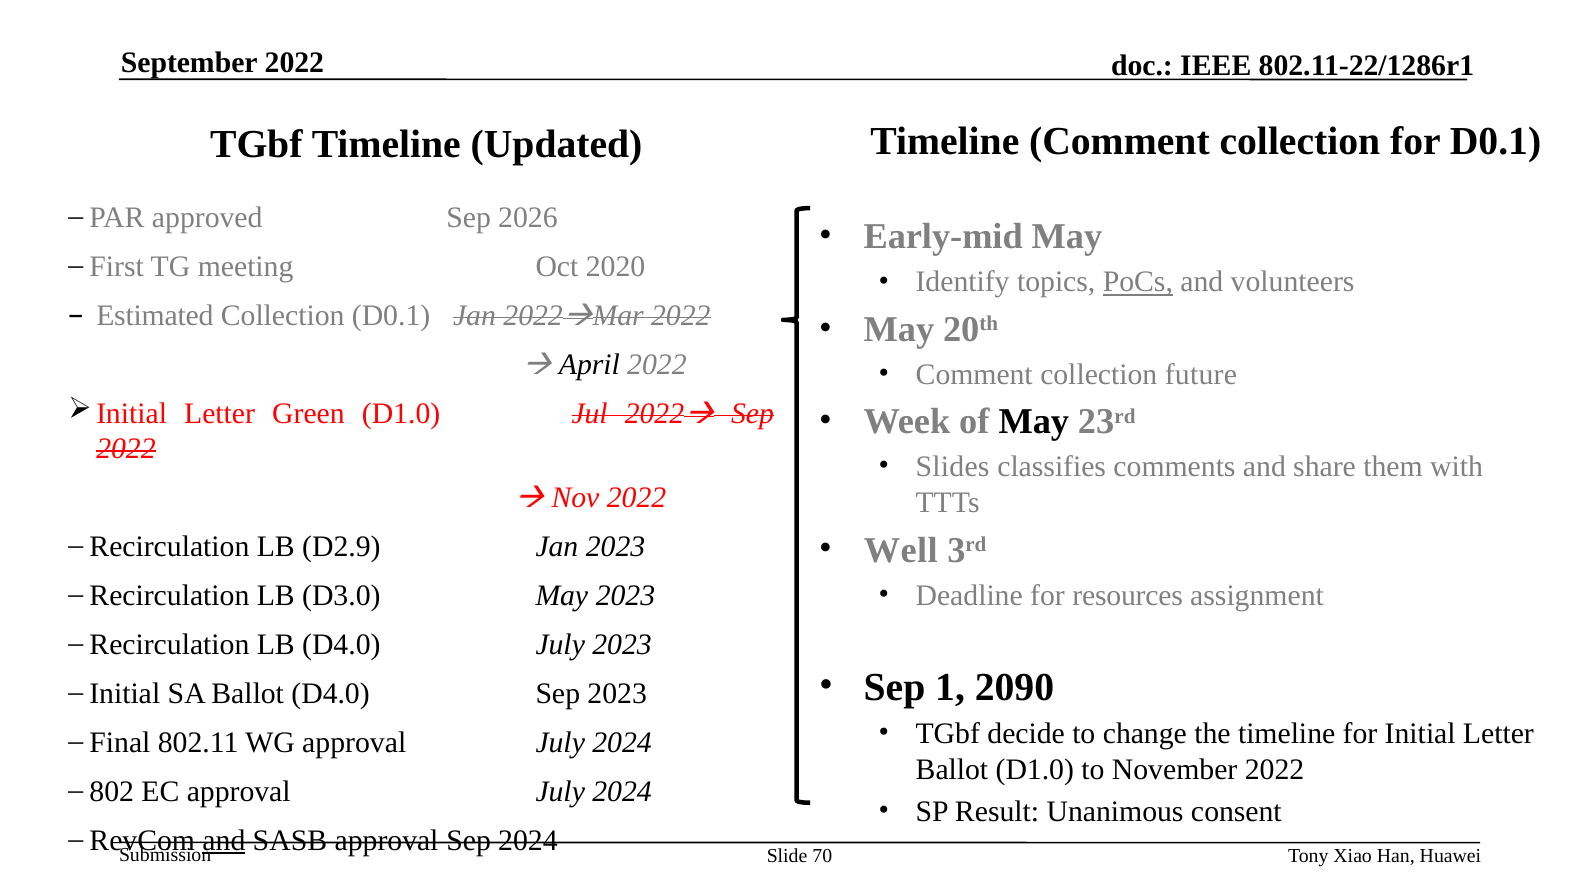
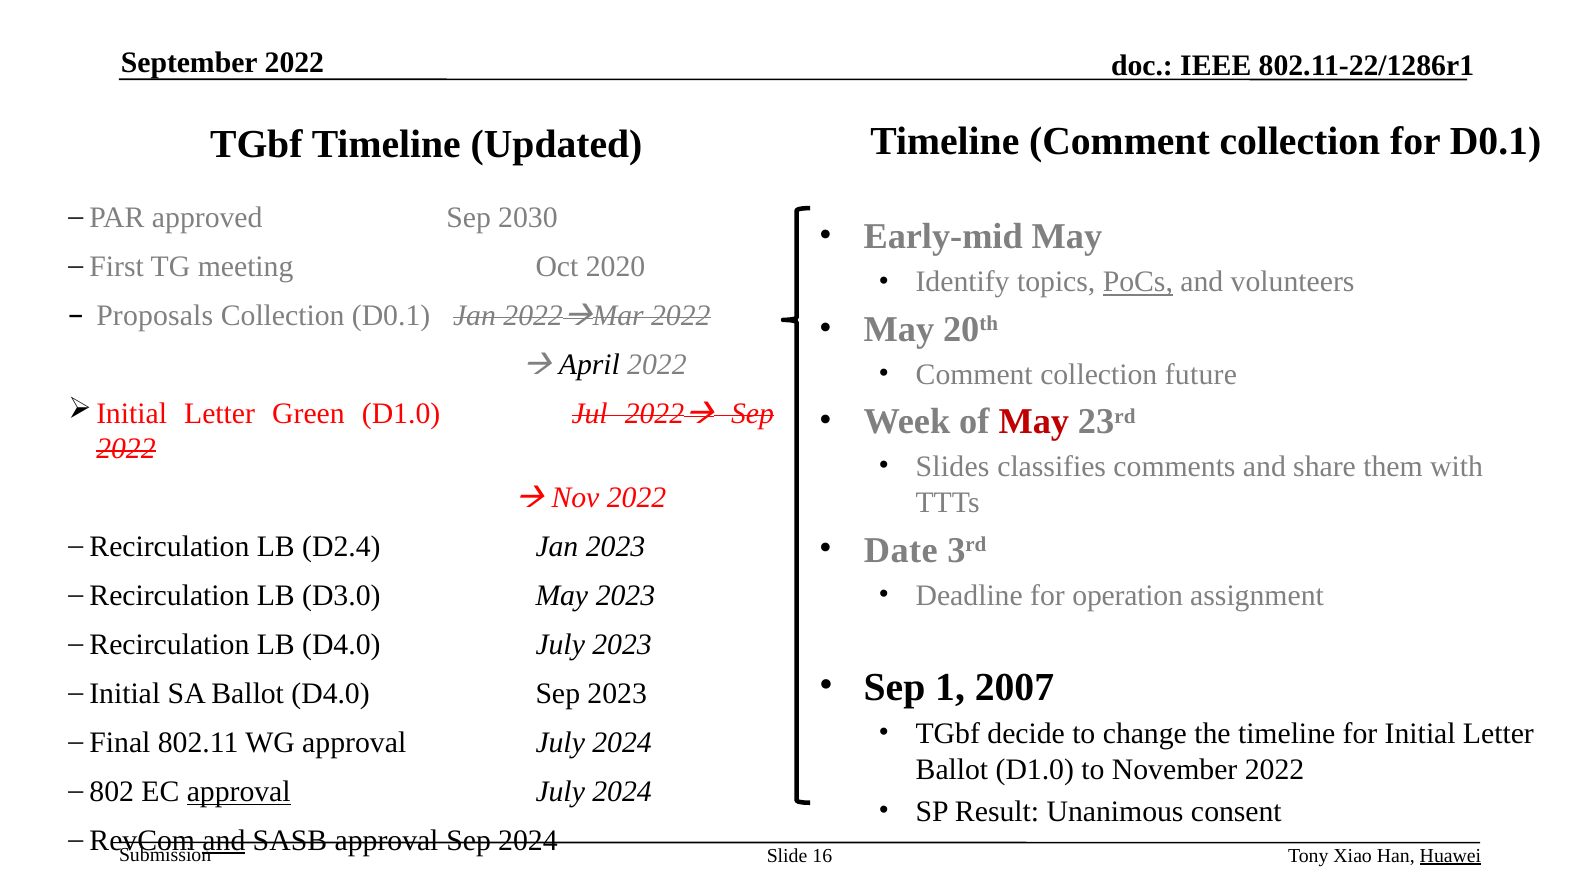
2026: 2026 -> 2030 (528, 218)
Estimated: Estimated -> Proposals (155, 316)
May colour: black -> red (1034, 422)
Well: Well -> Date (901, 550)
D2.9: D2.9 -> D2.4 (341, 547)
resources: resources -> operation (1128, 595)
2090: 2090 -> 2007 (1014, 687)
approval underline: none -> present (239, 792)
70: 70 -> 16 (822, 856)
Huawei underline: none -> present (1450, 856)
